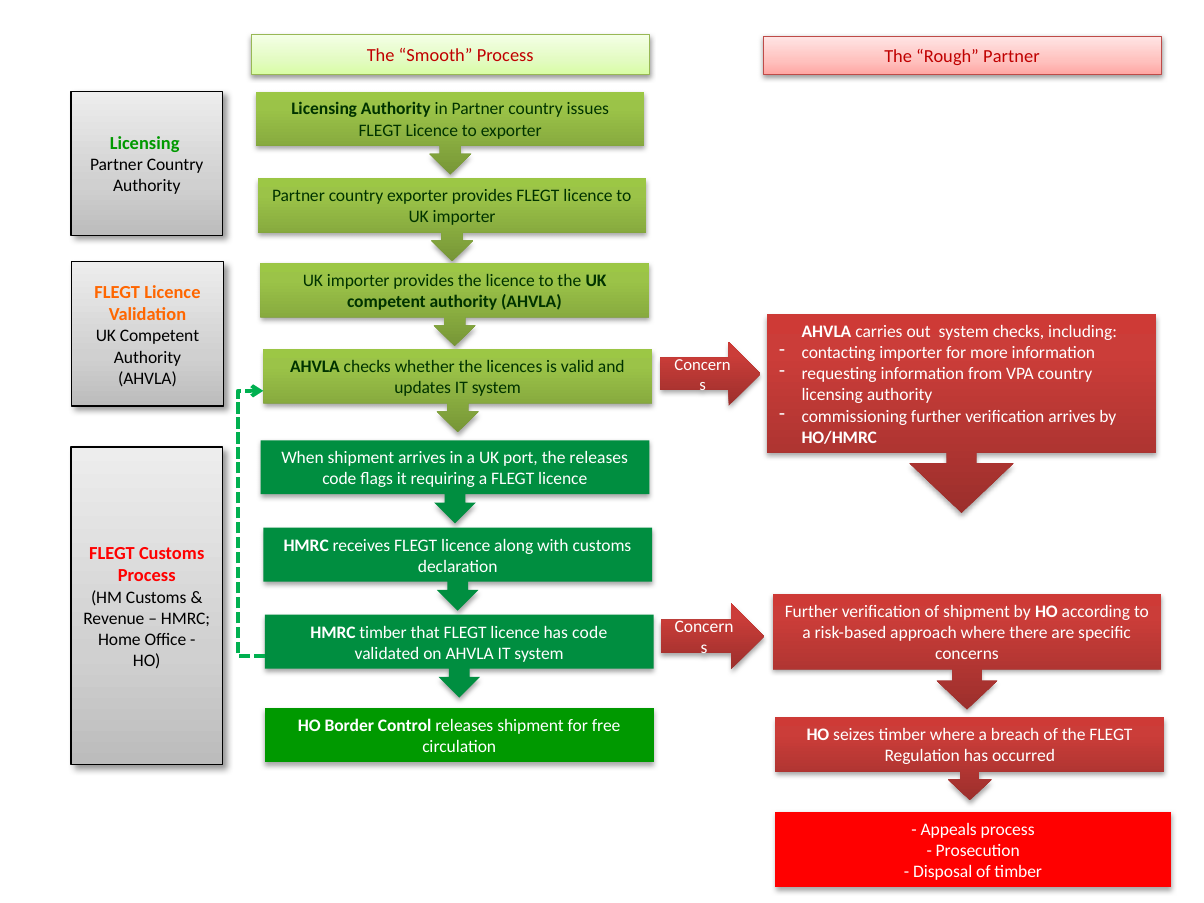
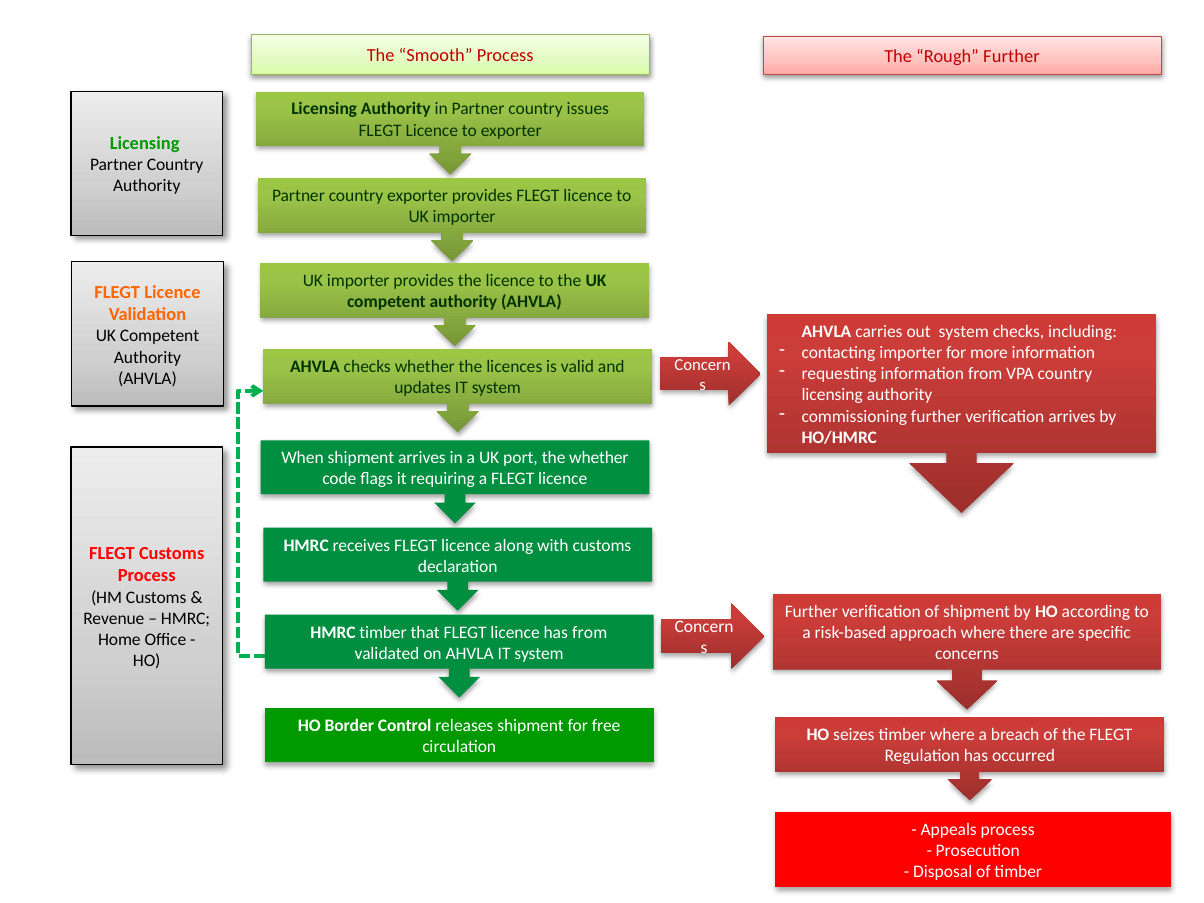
Rough Partner: Partner -> Further (1012, 57)
the releases: releases -> whether (599, 458)
has code: code -> from (590, 632)
